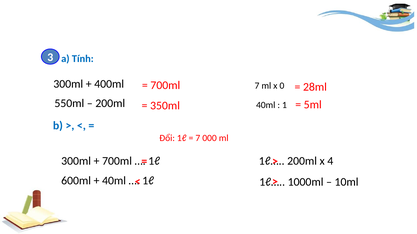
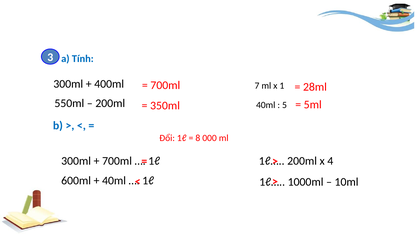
0: 0 -> 1 (282, 86)
1: 1 -> 5 (285, 105)
7: 7 -> 8 (198, 138)
